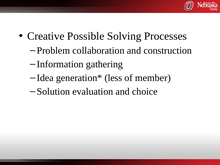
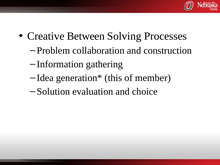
Possible: Possible -> Between (86, 36)
less: less -> this (113, 78)
